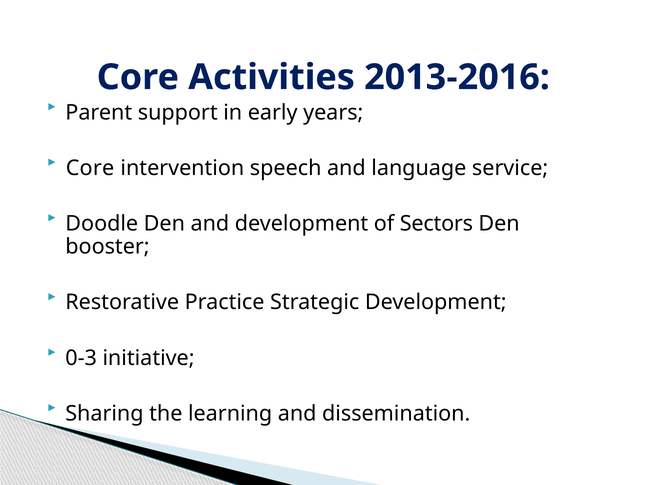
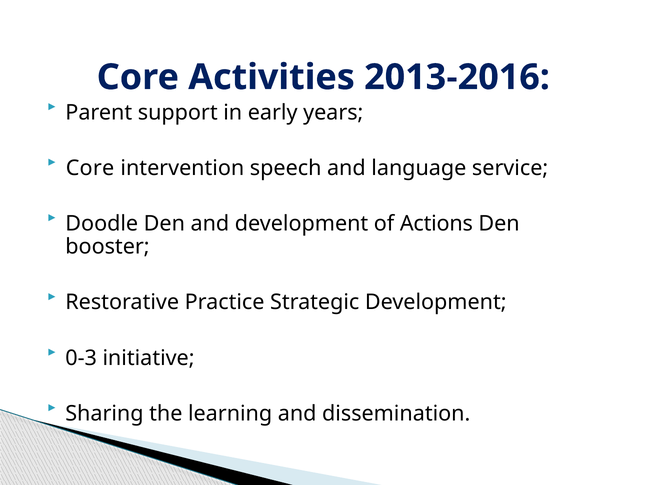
Sectors: Sectors -> Actions (436, 224)
